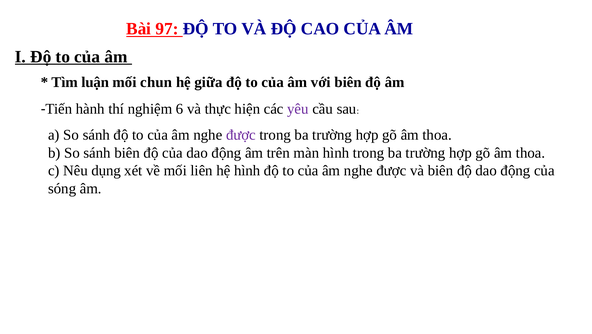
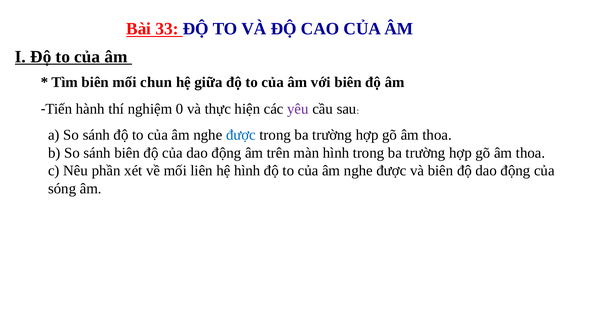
97: 97 -> 33 (167, 29)
Tìm luận: luận -> biên (95, 82)
6: 6 -> 0 (180, 109)
được colour: purple -> blue (241, 135)
dụng: dụng -> phần (106, 171)
